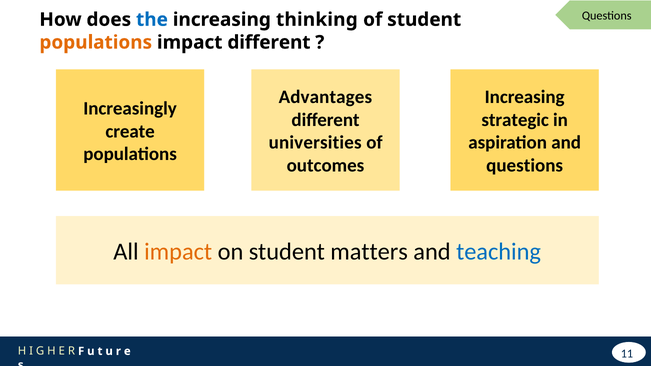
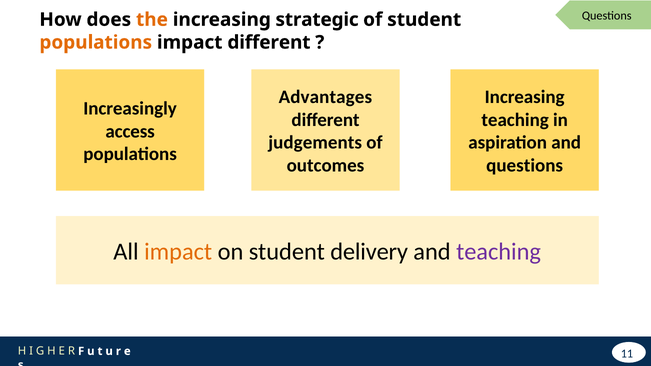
the colour: blue -> orange (152, 20)
thinking: thinking -> strategic (317, 20)
strategic: strategic -> teaching (515, 120)
create: create -> access (130, 131)
universities: universities -> judgements (315, 143)
matters: matters -> delivery (369, 252)
teaching colour: blue -> purple (499, 252)
